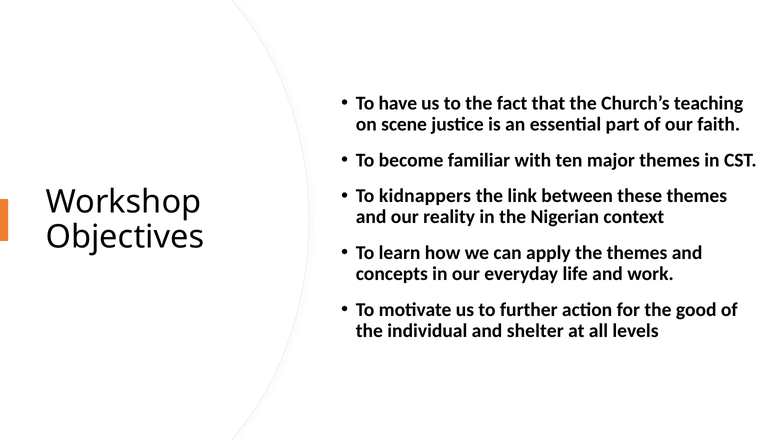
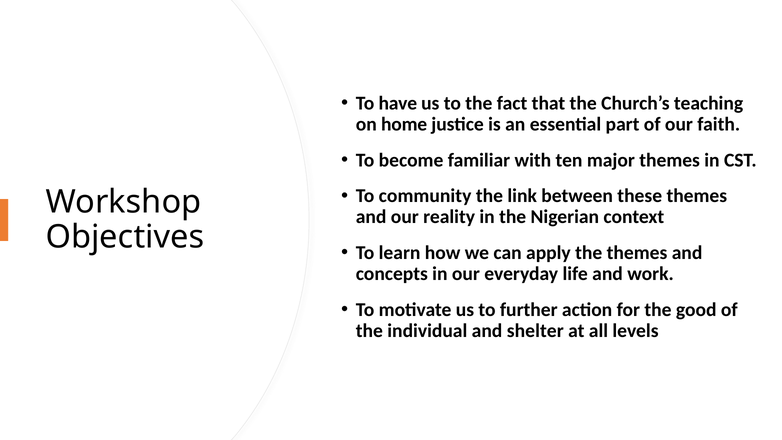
scene: scene -> home (404, 124)
kidnappers: kidnappers -> community (425, 196)
